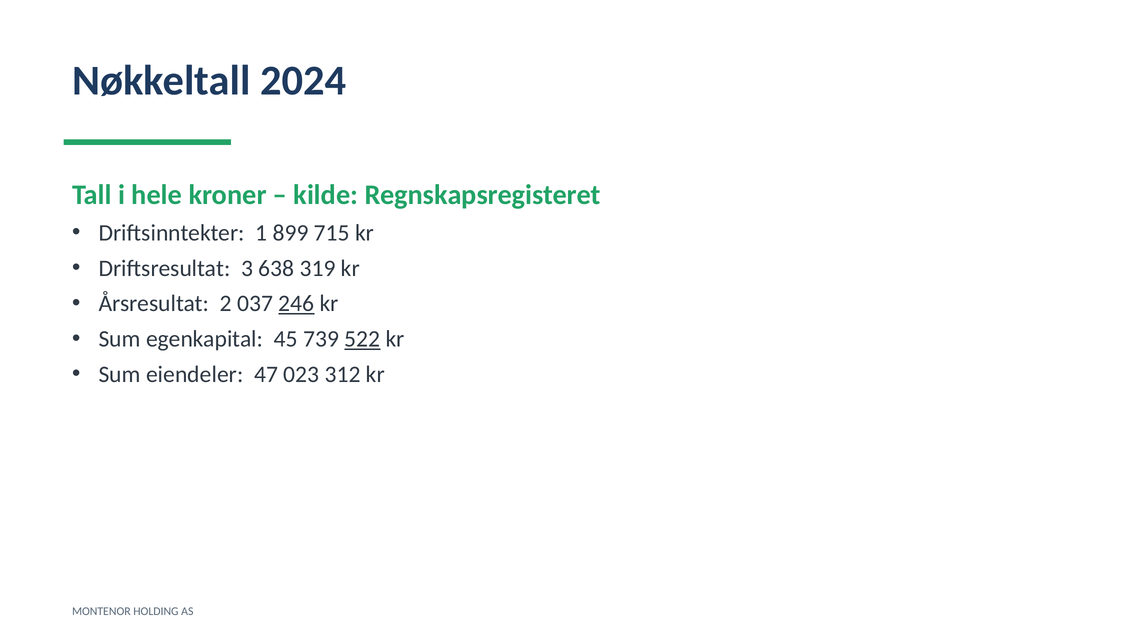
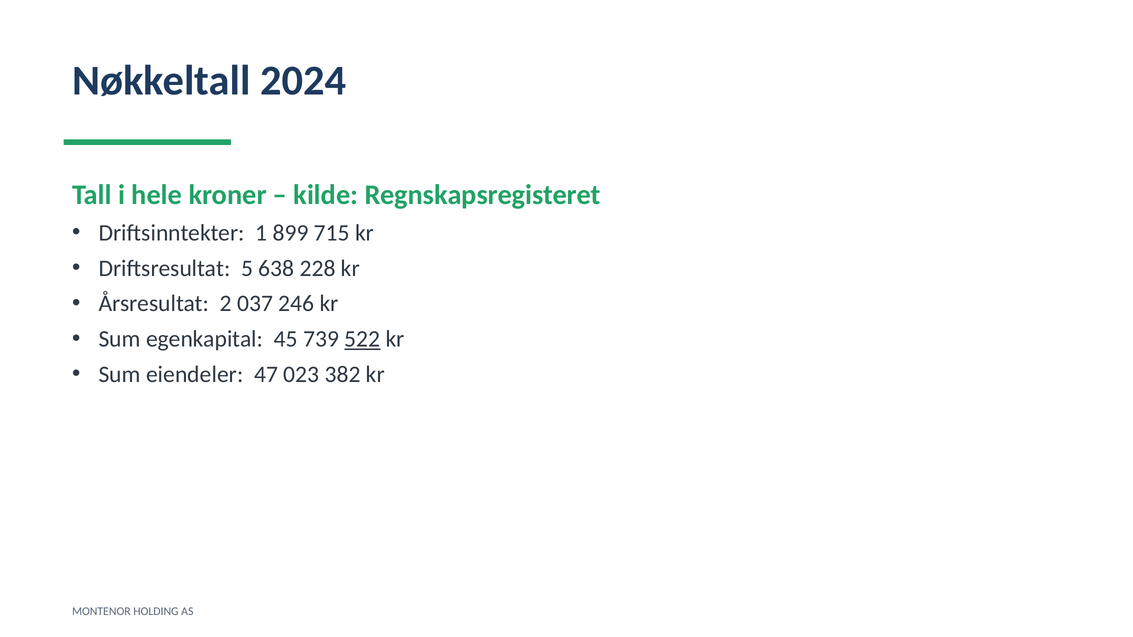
3: 3 -> 5 (247, 268)
319: 319 -> 228 (318, 268)
246 underline: present -> none (296, 304)
312: 312 -> 382 (343, 375)
